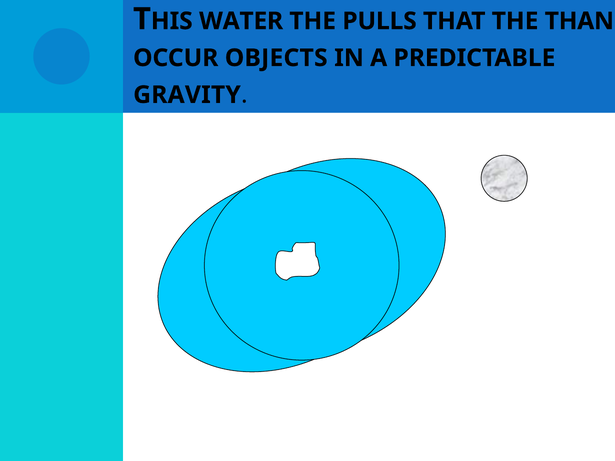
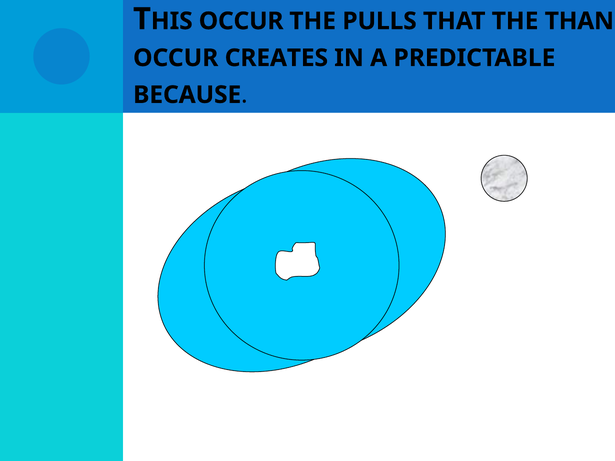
WATER: WATER -> OCCUR (241, 21)
OBJECTS: OBJECTS -> CREATES (276, 58)
GRAVITY: GRAVITY -> BECAUSE (187, 95)
